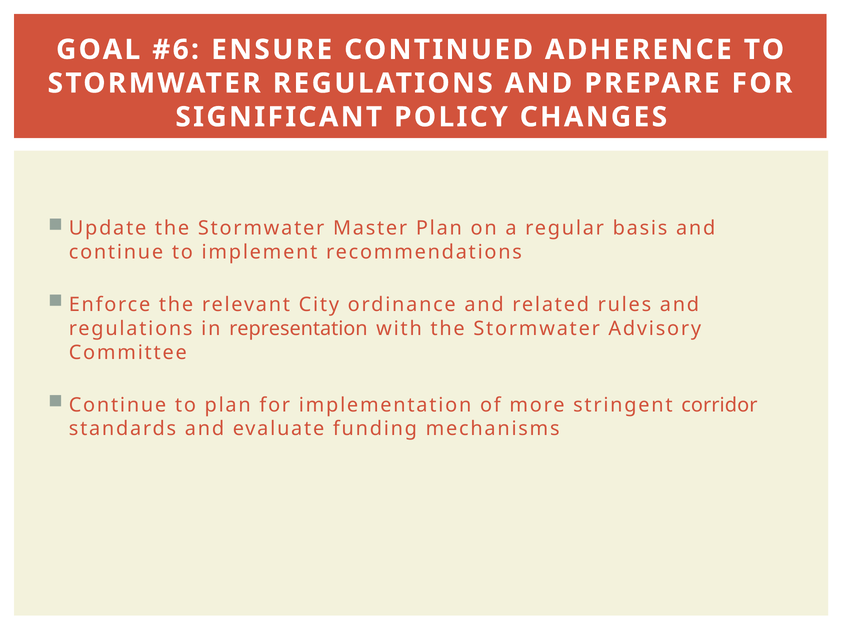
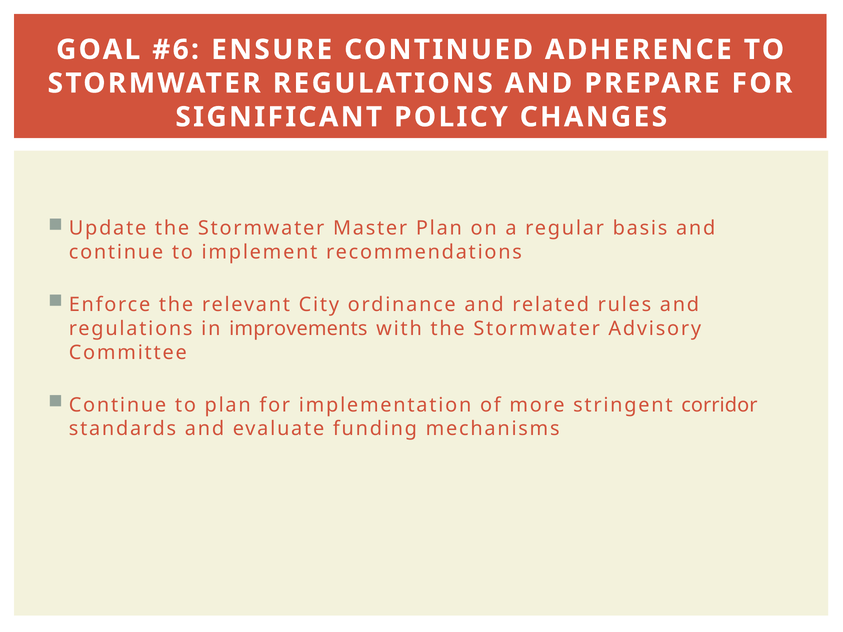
representation: representation -> improvements (298, 329)
